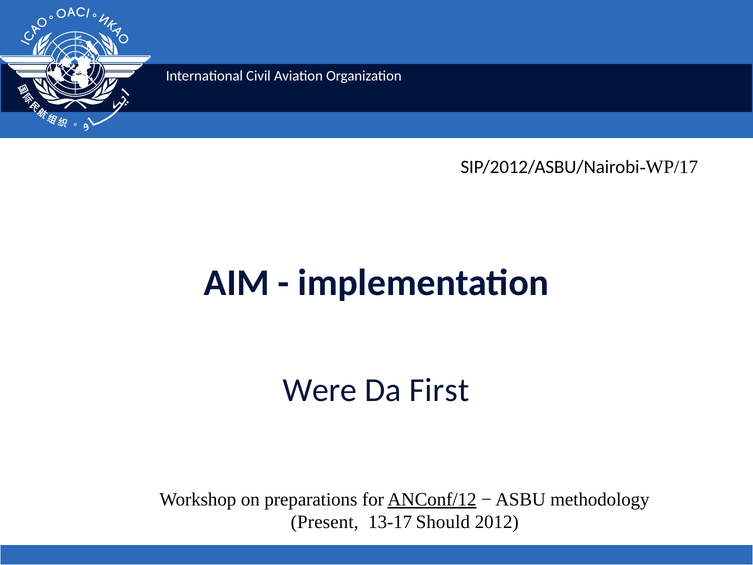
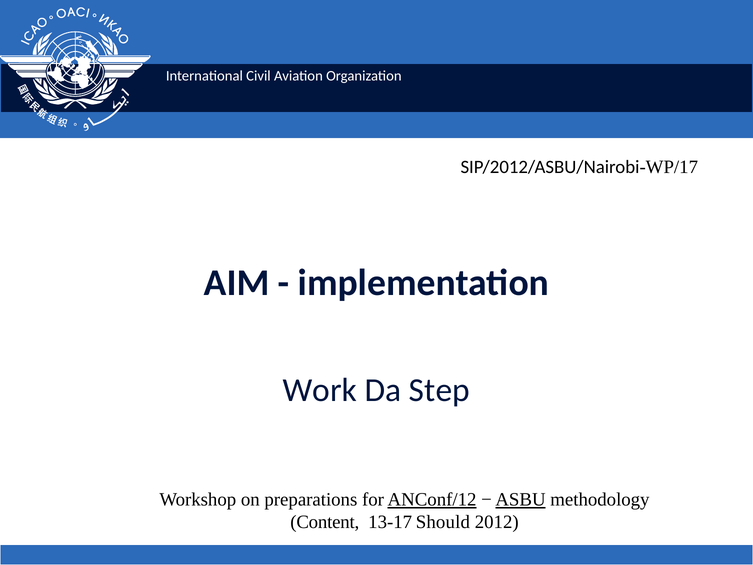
Were: Were -> Work (320, 390)
First: First -> Step (439, 390)
ASBU underline: none -> present (520, 499)
Present: Present -> Content (325, 522)
